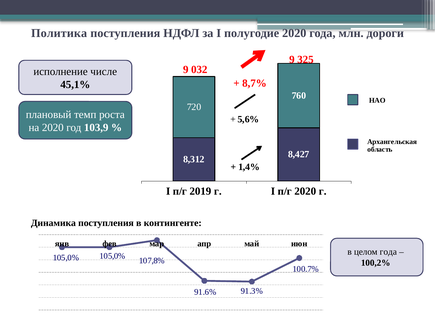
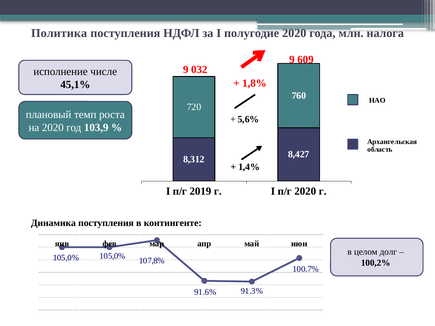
дороги: дороги -> налога (385, 33)
325: 325 -> 609 (305, 59)
8,7%: 8,7% -> 1,8% (254, 83)
целом года: года -> долг (388, 252)
